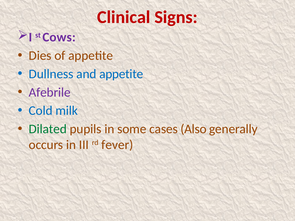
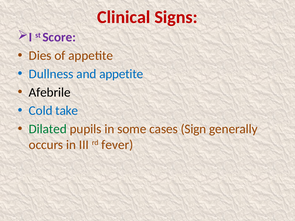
Cows: Cows -> Score (59, 37)
Afebrile colour: purple -> black (50, 92)
milk: milk -> take (67, 111)
Also: Also -> Sign (194, 129)
